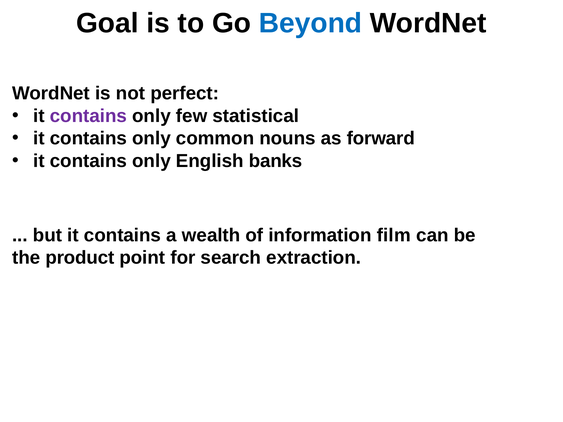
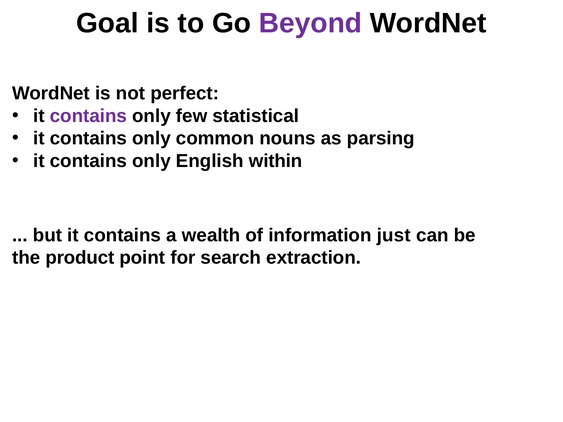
Beyond colour: blue -> purple (310, 23)
forward: forward -> parsing (381, 138)
banks: banks -> within (276, 161)
film: film -> just (394, 235)
